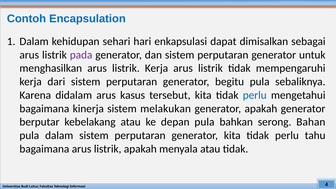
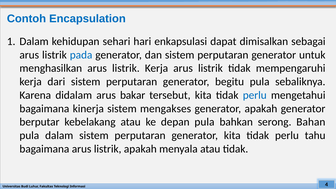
pada colour: purple -> blue (81, 55)
kasus: kasus -> bakar (133, 95)
melakukan: melakukan -> mengakses (166, 109)
